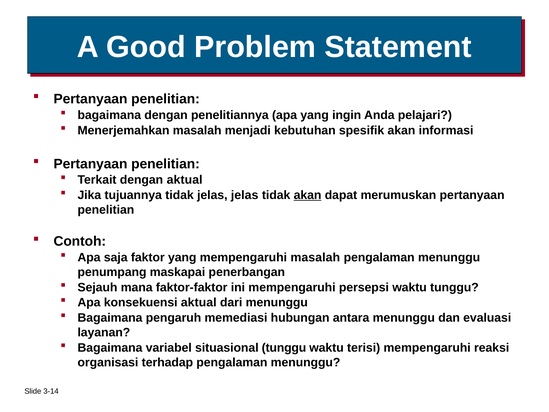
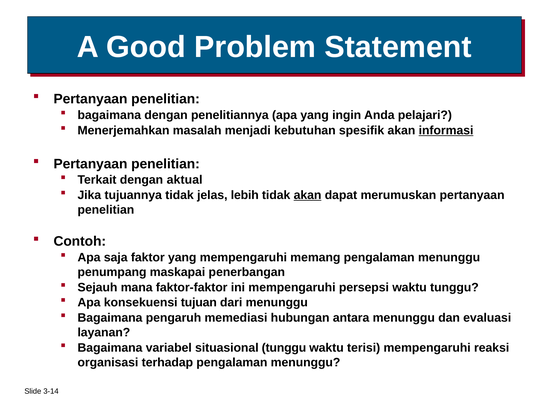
informasi underline: none -> present (446, 130)
jelas jelas: jelas -> lebih (245, 195)
mempengaruhi masalah: masalah -> memang (315, 257)
konsekuensi aktual: aktual -> tujuan (199, 302)
